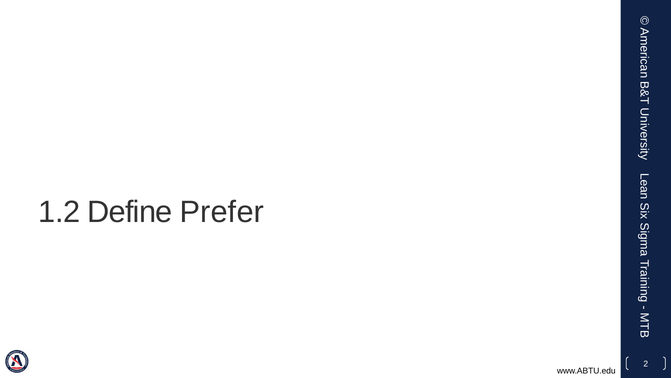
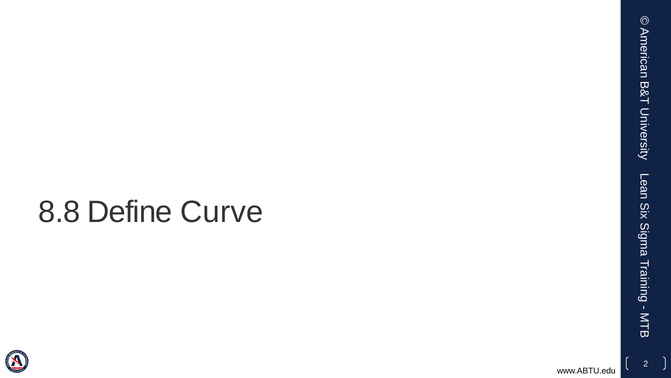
1.2: 1.2 -> 8.8 (59, 212)
Prefer: Prefer -> Curve (222, 212)
